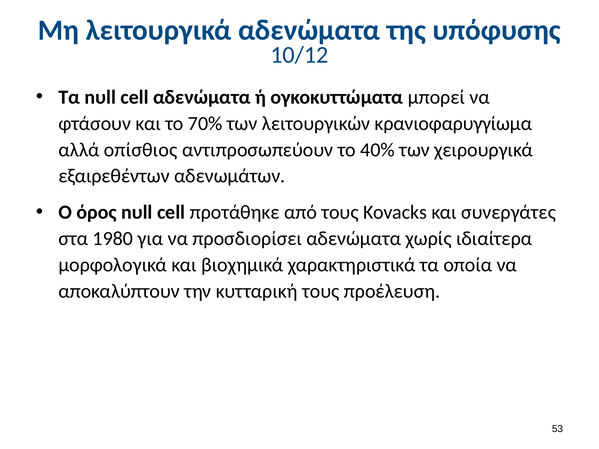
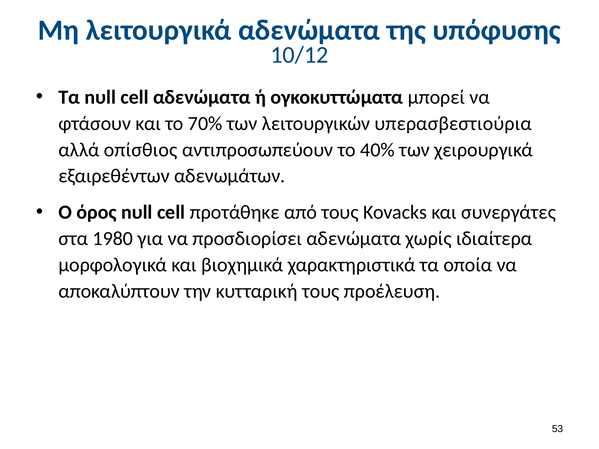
κρανιοφαρυγγίωμα: κρανιοφαρυγγίωμα -> υπερασβεστιούρια (453, 123)
